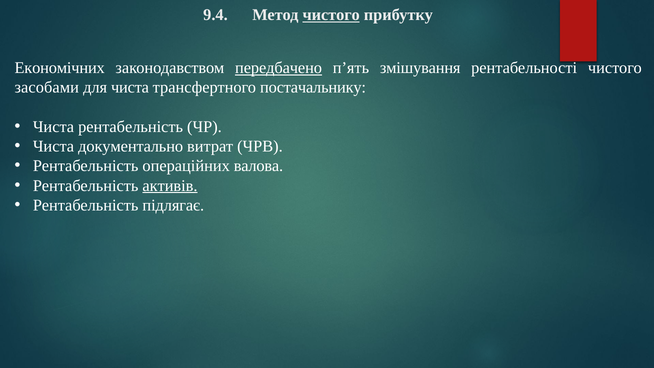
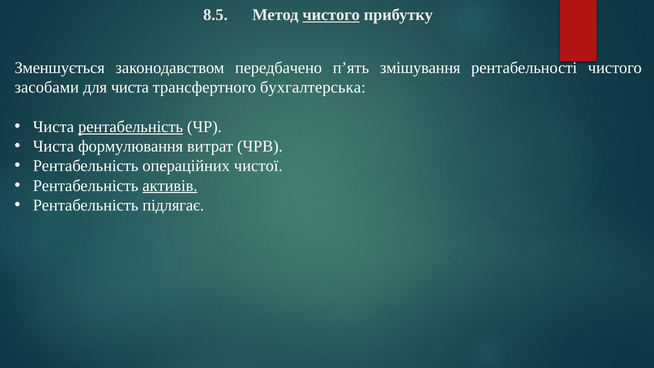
9.4: 9.4 -> 8.5 (215, 15)
Економічних: Економічних -> Зменшується (60, 68)
передбачено underline: present -> none (279, 68)
постачальнику: постачальнику -> бухгалтерська (313, 87)
рентабельність underline: none -> present (131, 127)
документально: документально -> формулювання (131, 146)
валова: валова -> чистої (258, 166)
